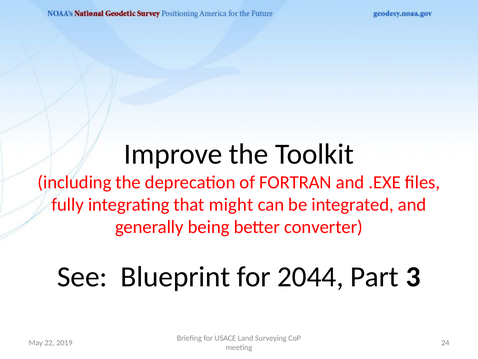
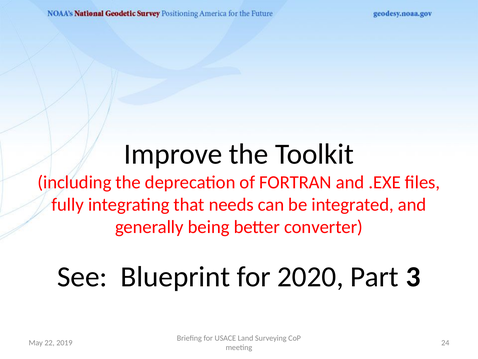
might: might -> needs (231, 204)
2044: 2044 -> 2020 (310, 277)
